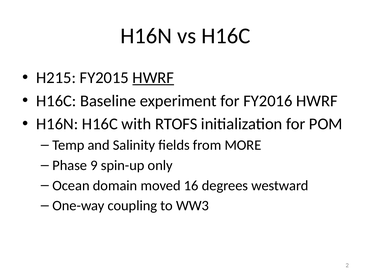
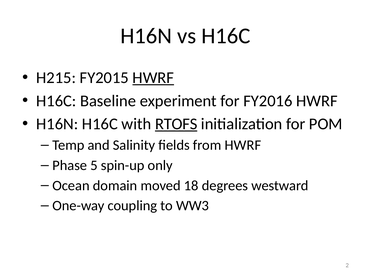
RTOFS underline: none -> present (176, 124)
from MORE: MORE -> HWRF (243, 145)
9: 9 -> 5 (94, 166)
16: 16 -> 18 (191, 186)
